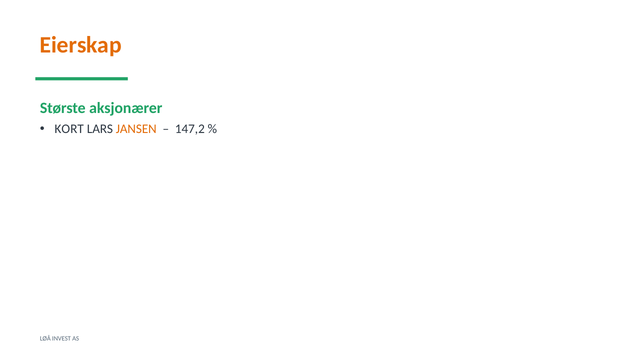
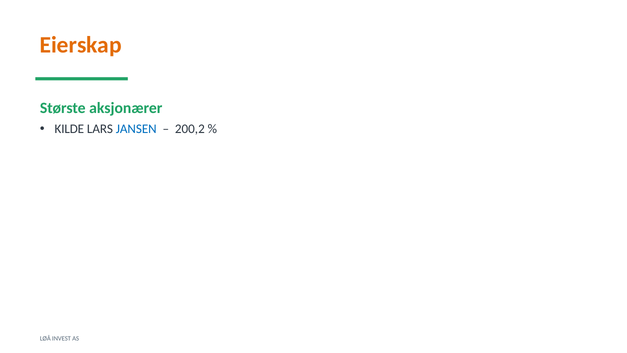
KORT: KORT -> KILDE (69, 129)
JANSEN colour: orange -> blue (136, 129)
147,2: 147,2 -> 200,2 (190, 129)
